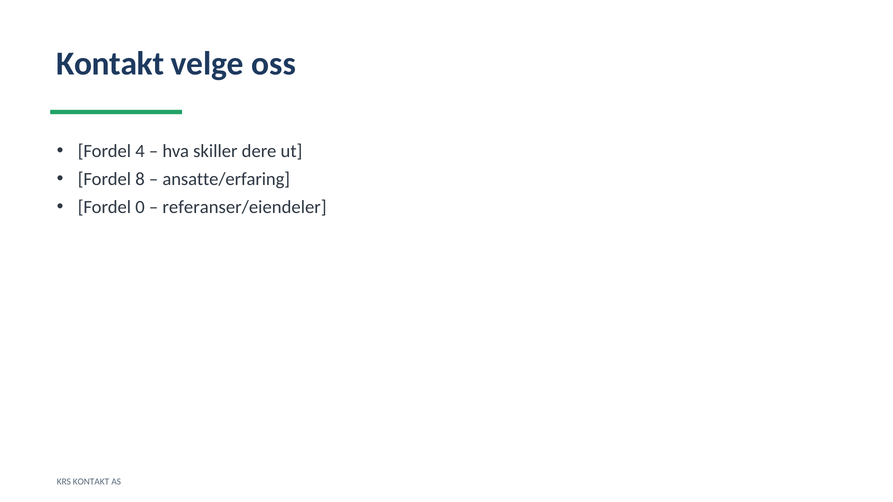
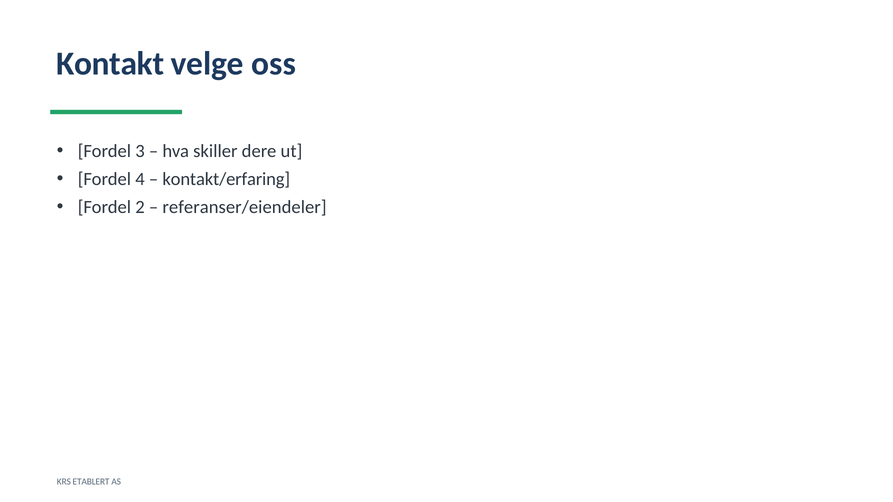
4: 4 -> 3 (140, 151)
8: 8 -> 4 (140, 179)
ansatte/erfaring: ansatte/erfaring -> kontakt/erfaring (226, 179)
0: 0 -> 2 (140, 207)
KRS KONTAKT: KONTAKT -> ETABLERT (91, 482)
